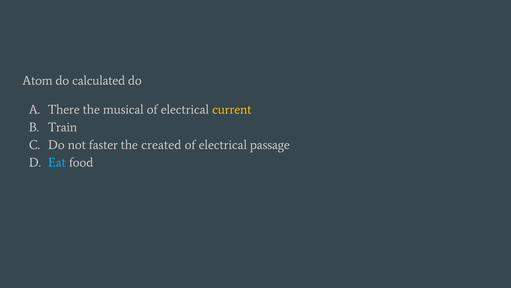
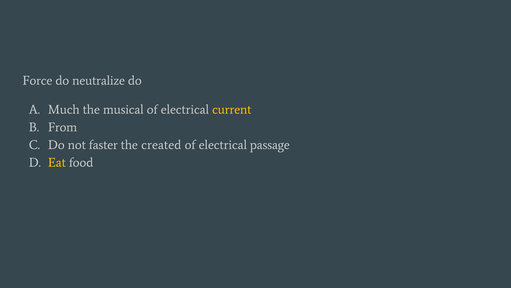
Atom: Atom -> Force (37, 80)
calculated: calculated -> neutralize (99, 80)
There: There -> Much (64, 109)
Train: Train -> From (63, 127)
Eat colour: light blue -> yellow (57, 162)
